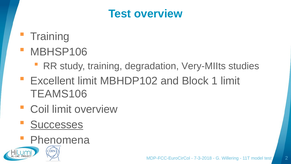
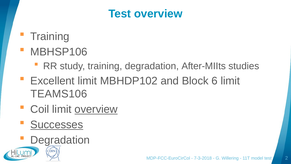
Very-MIIts: Very-MIIts -> After-MIIts (204, 66)
1: 1 -> 6 (215, 81)
overview underline: none -> present (96, 109)
Phenomena: Phenomena -> Degradation (60, 140)
